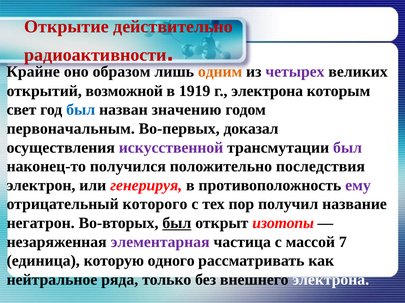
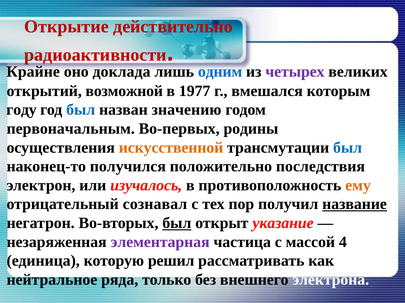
образом: образом -> доклада (122, 72)
одним colour: orange -> blue (220, 72)
1919: 1919 -> 1977 (195, 91)
г электрона: электрона -> вмешался (267, 91)
свет: свет -> году (22, 110)
доказал: доказал -> родины (251, 129)
искусственной colour: purple -> orange (171, 148)
был colour: purple -> blue (348, 148)
генерируя: генерируя -> изучалось (146, 186)
ему colour: purple -> orange (358, 186)
которого: которого -> сознавал (155, 205)
название underline: none -> present (355, 205)
изотопы: изотопы -> указание (283, 224)
7: 7 -> 4 (343, 242)
одного: одного -> решил (171, 261)
